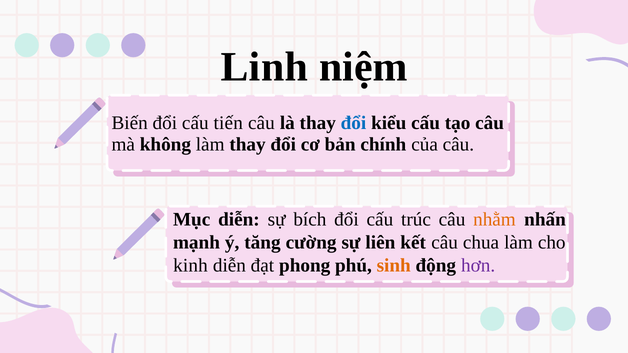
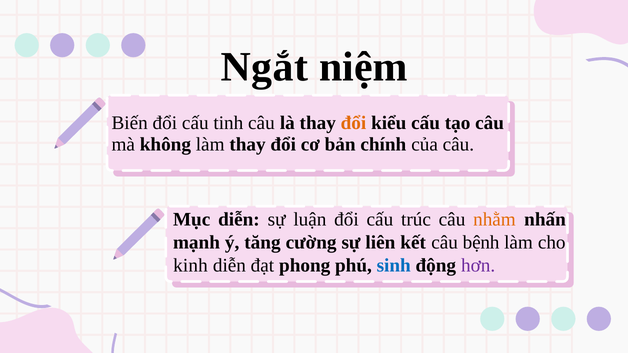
Linh: Linh -> Ngắt (264, 67)
tiến: tiến -> tinh (228, 123)
đổi colour: blue -> orange (353, 123)
bích: bích -> luận (310, 220)
chua: chua -> bệnh (481, 243)
sinh colour: orange -> blue (394, 266)
